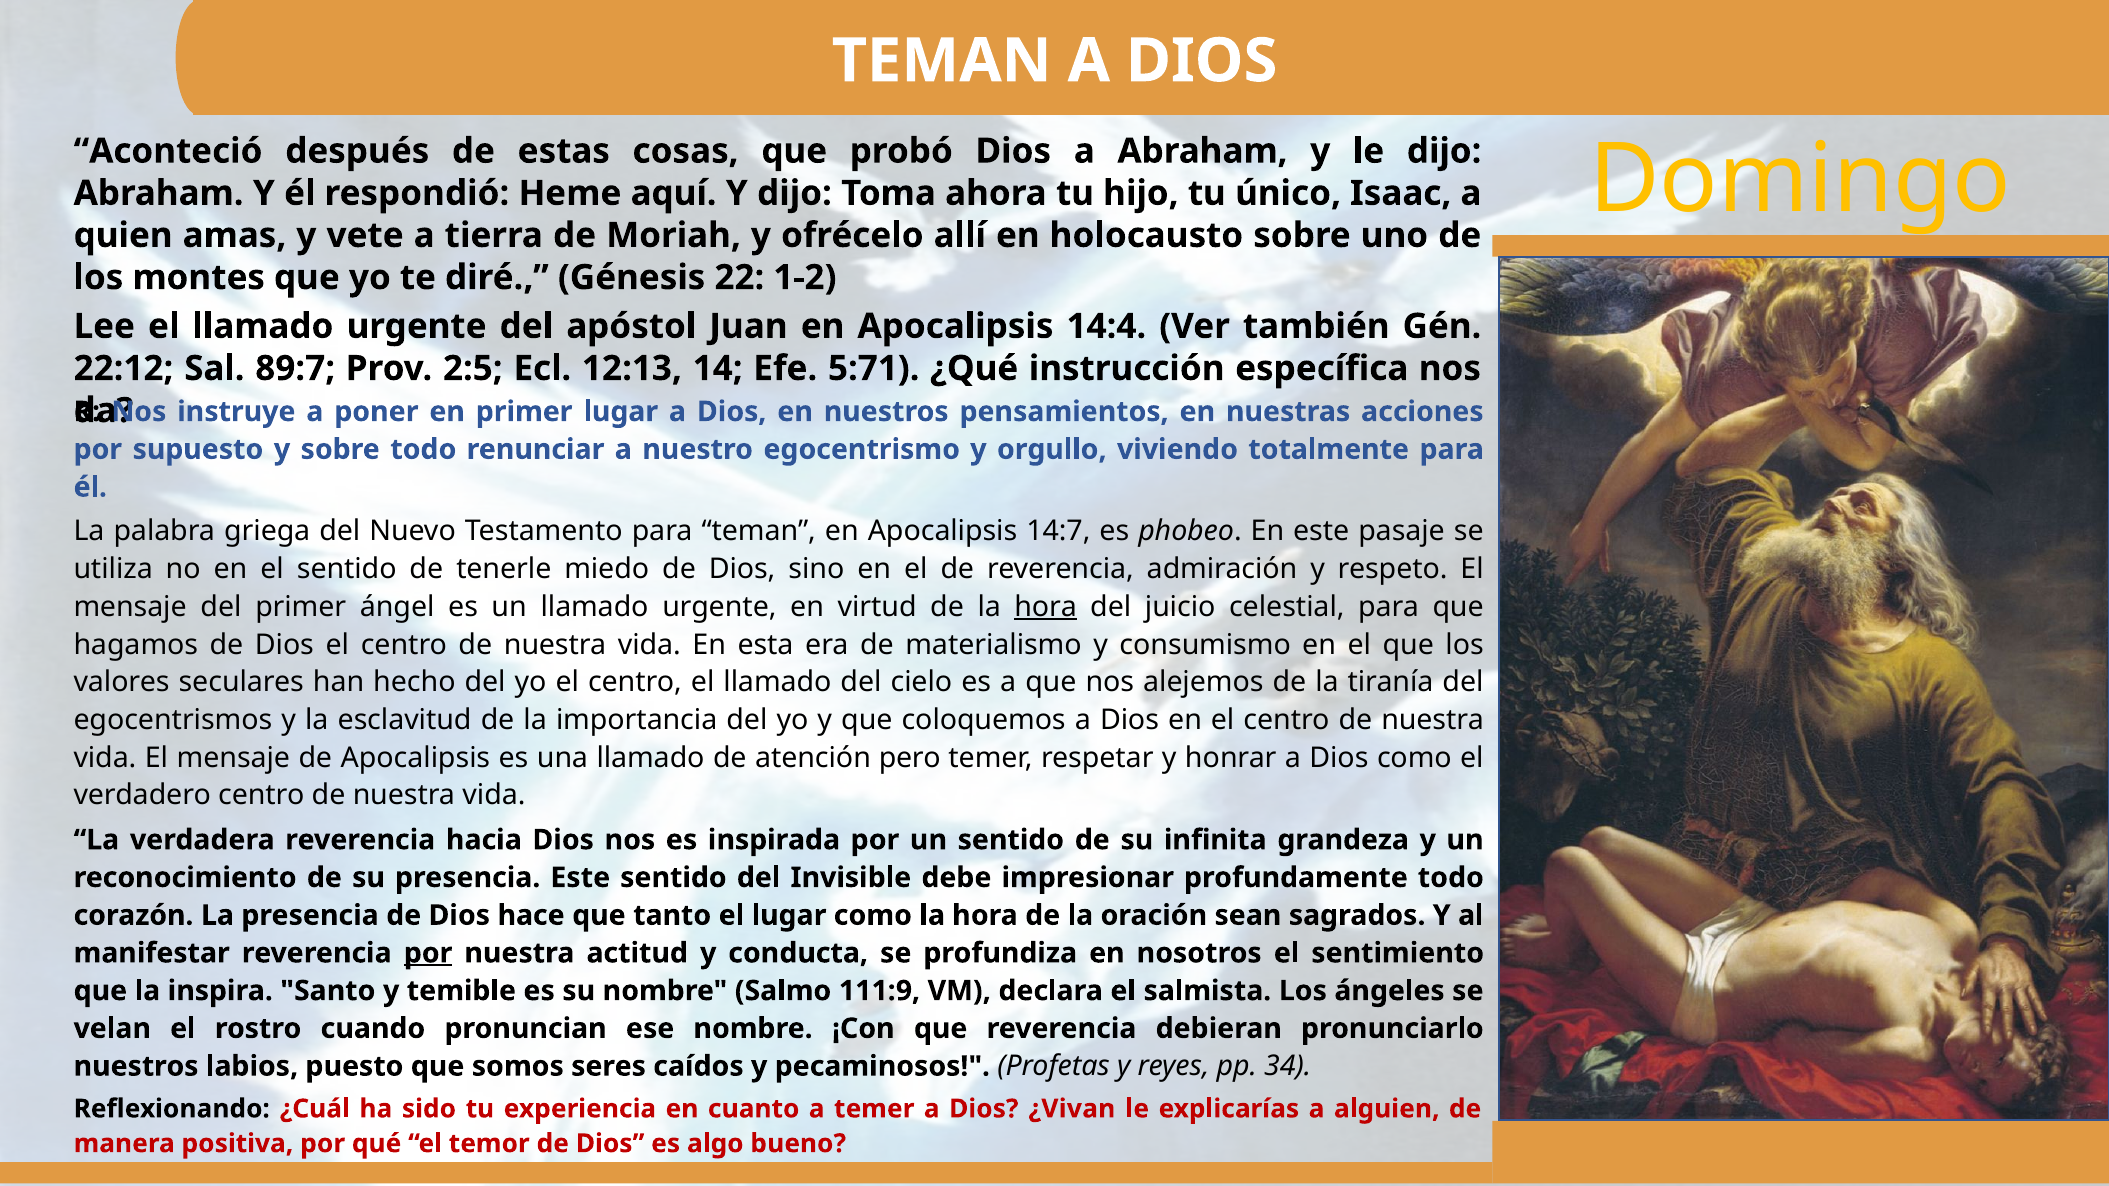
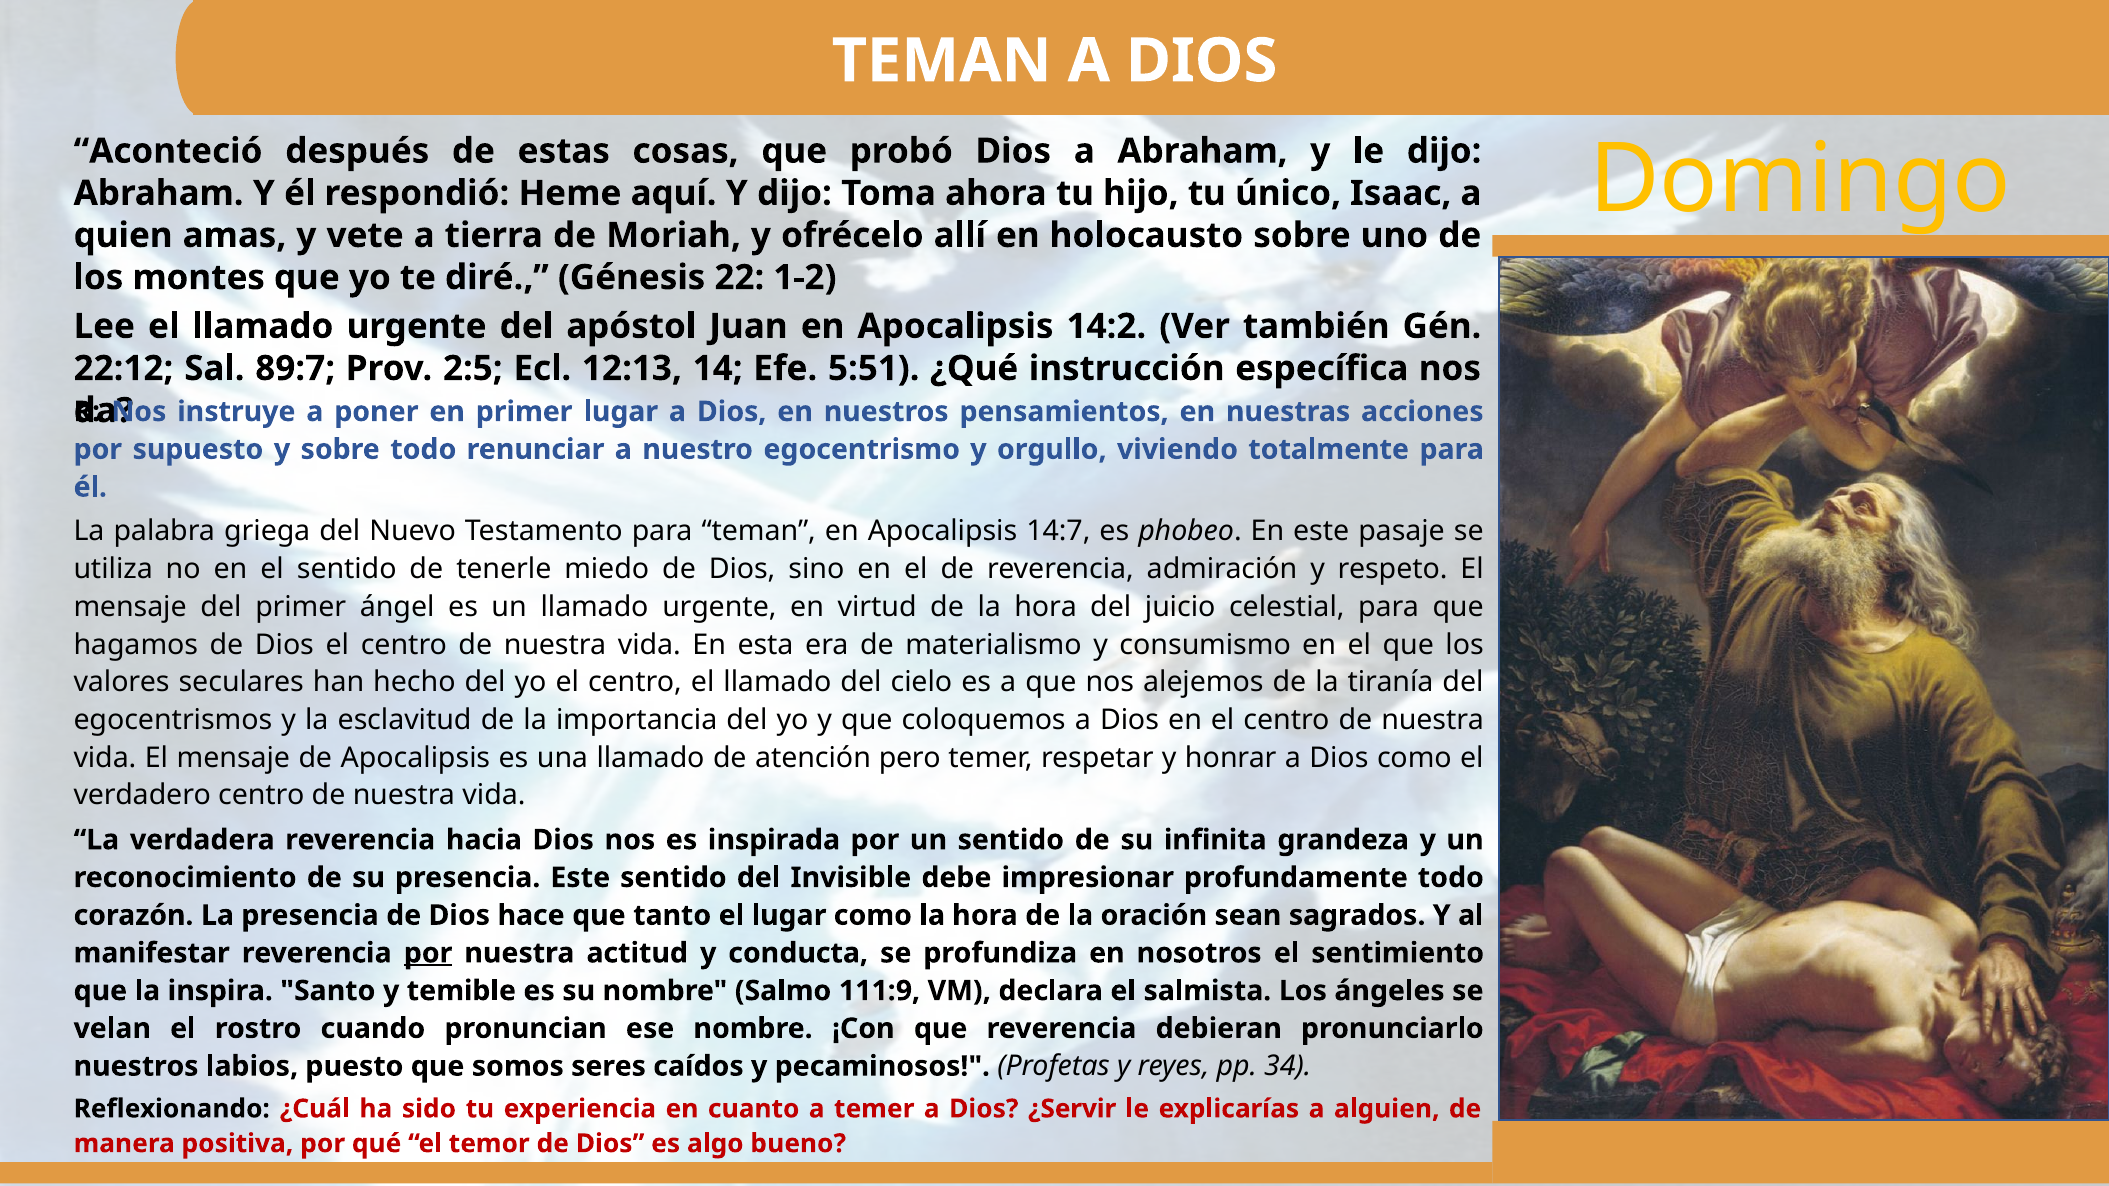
14:4: 14:4 -> 14:2 (1106, 326)
5:71: 5:71 -> 5:51 (874, 369)
hora underline: present -> none (1046, 607)
¿Vivan: ¿Vivan -> ¿Servir (1072, 1109)
